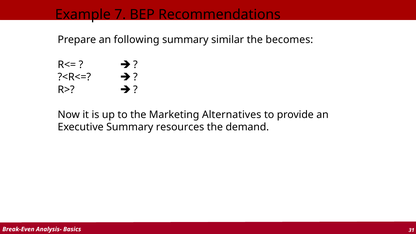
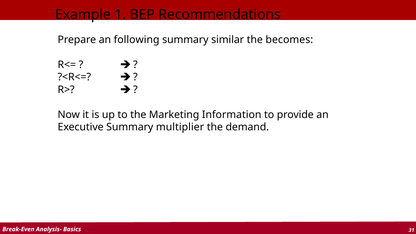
7: 7 -> 1 (120, 14)
Alternatives: Alternatives -> Information (232, 115)
resources: resources -> multiplier (180, 127)
